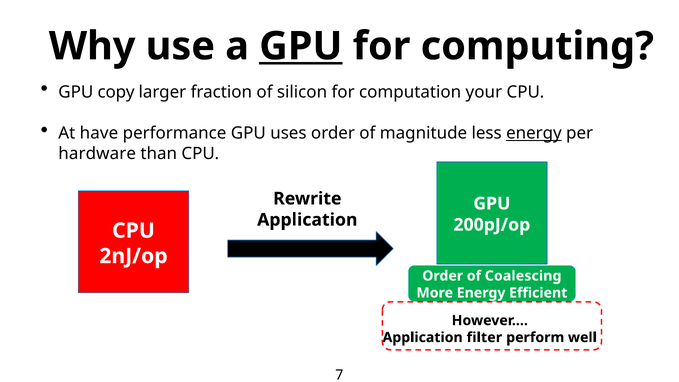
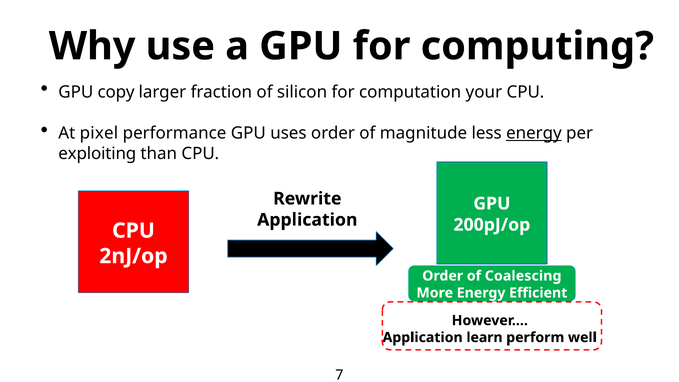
GPU underline: present -> none (301, 46)
have: have -> pixel (99, 133)
hardware: hardware -> exploiting (97, 154)
filter: filter -> learn (484, 337)
